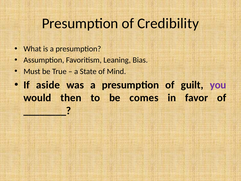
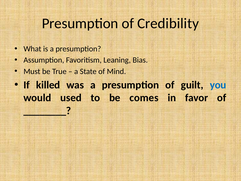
aside: aside -> killed (48, 85)
you colour: purple -> blue (218, 85)
then: then -> used (71, 98)
